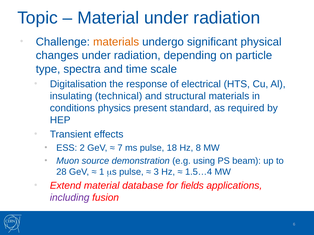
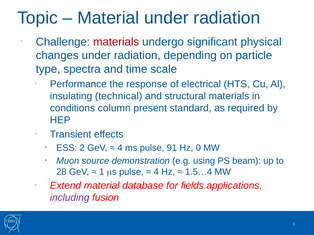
materials colour: orange -> red (116, 42)
Digitalisation: Digitalisation -> Performance (78, 84)
physics: physics -> column (114, 108)
7: 7 -> 4 (120, 148)
18: 18 -> 91 (172, 148)
8: 8 -> 0 (198, 148)
3: 3 -> 4 (156, 172)
